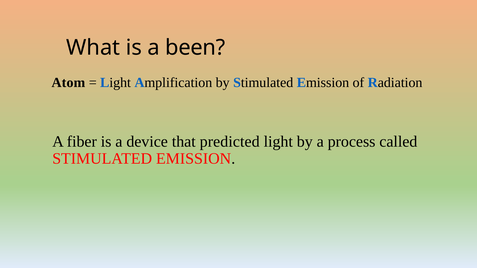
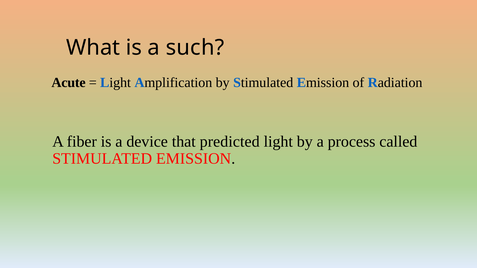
been: been -> such (195, 48)
Atom: Atom -> Acute (69, 83)
